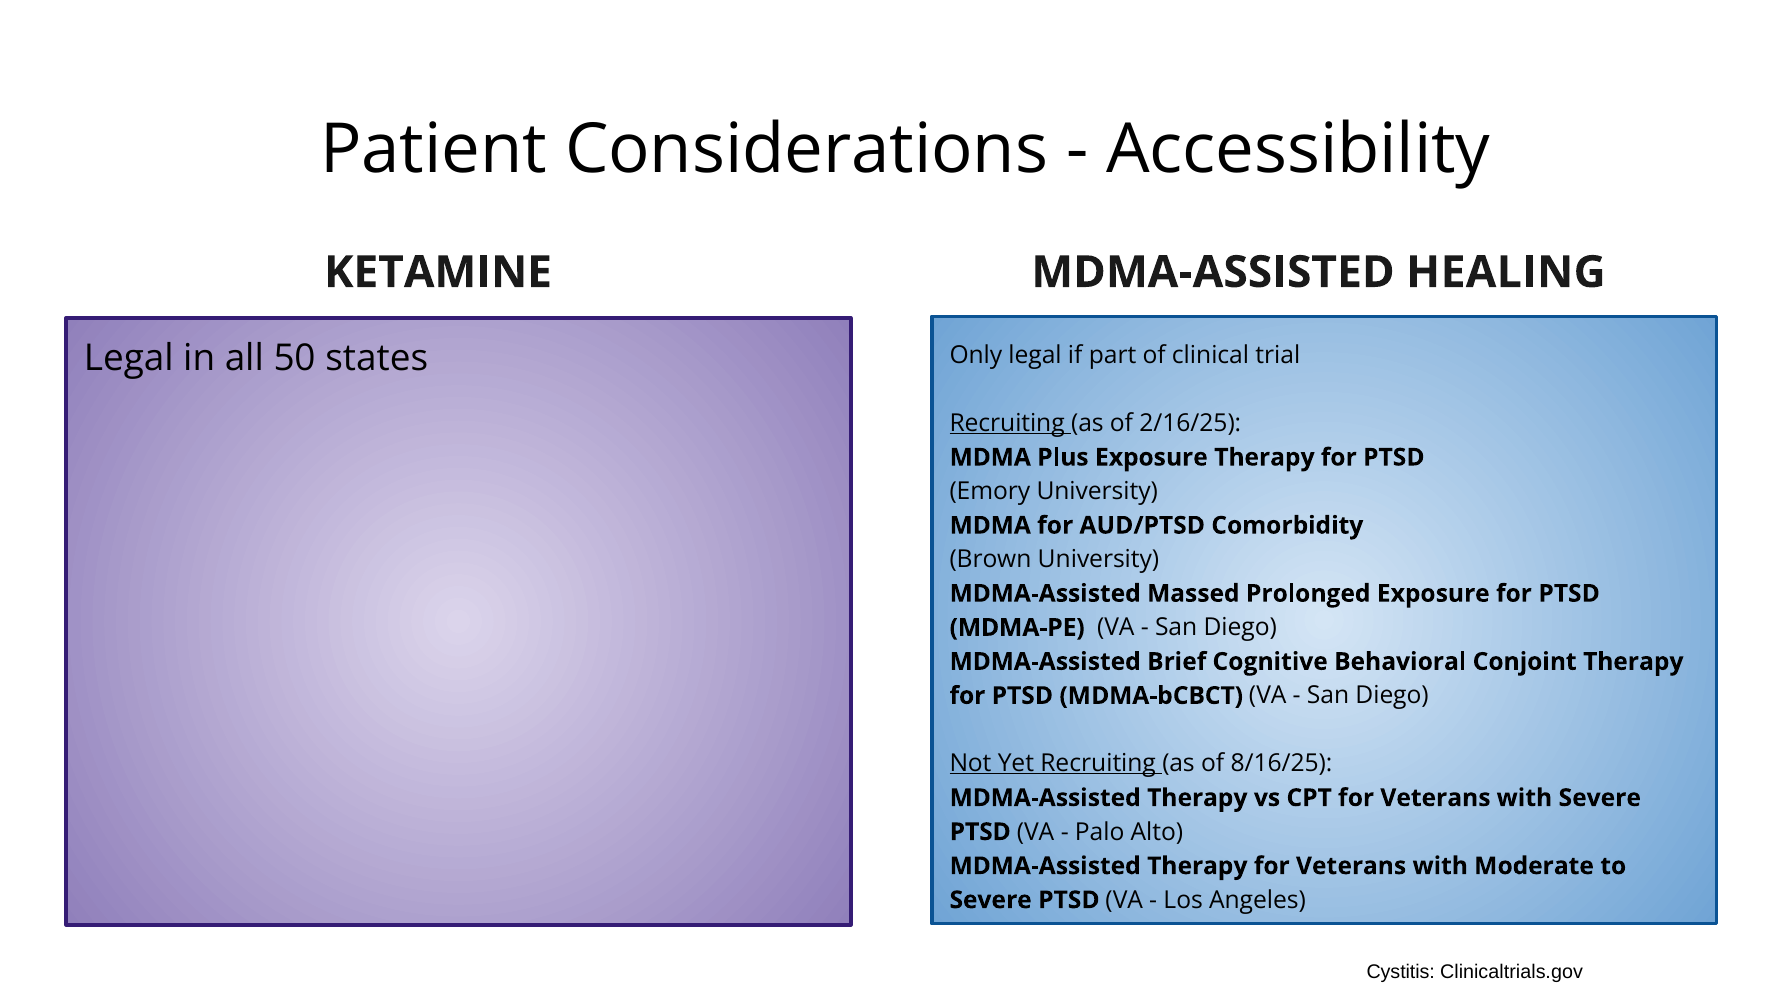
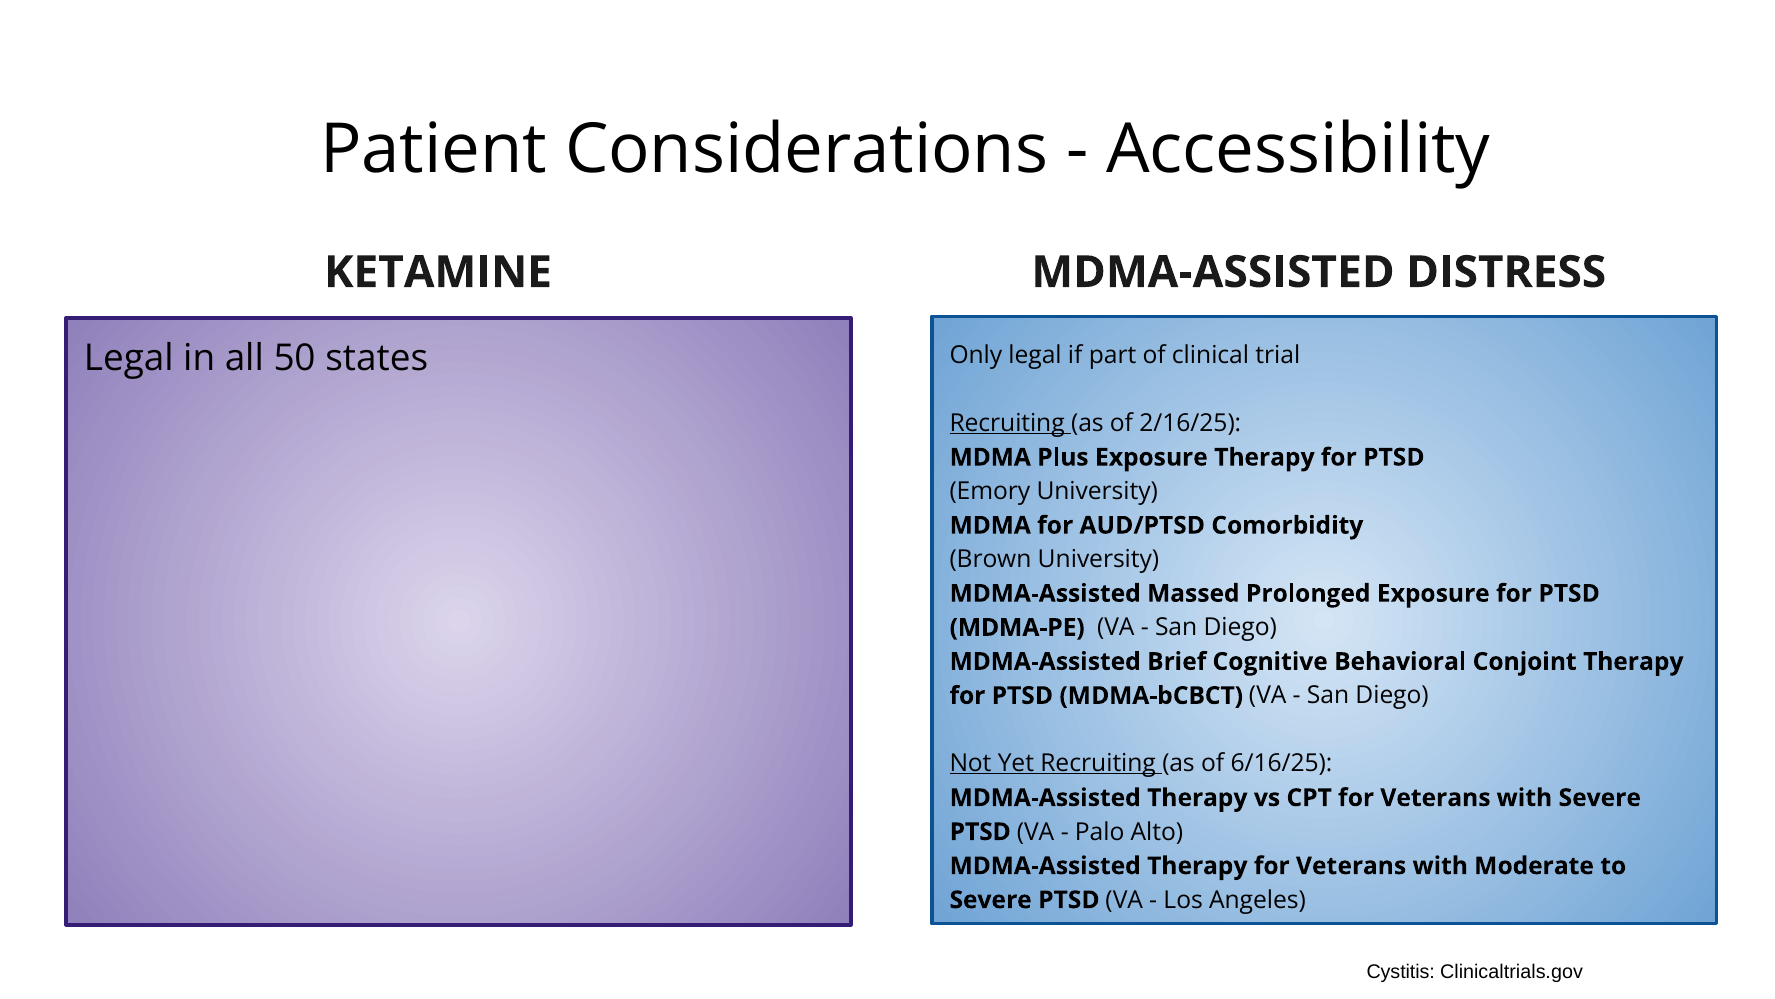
HEALING: HEALING -> DISTRESS (1506, 272)
8/16/25: 8/16/25 -> 6/16/25 (1281, 763)
